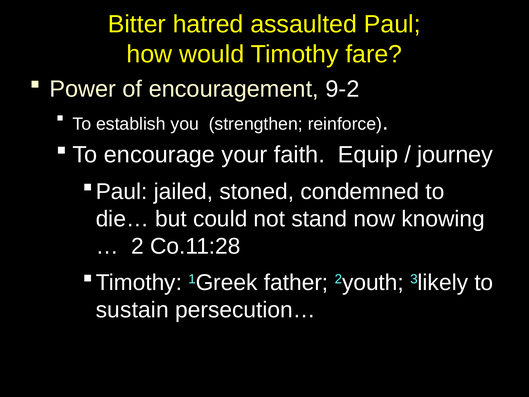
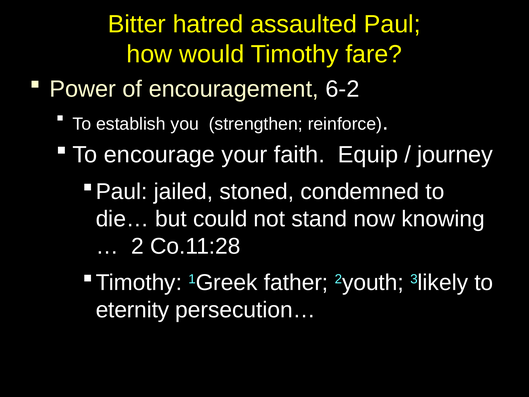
9-2: 9-2 -> 6-2 (342, 89)
sustain: sustain -> eternity (132, 310)
